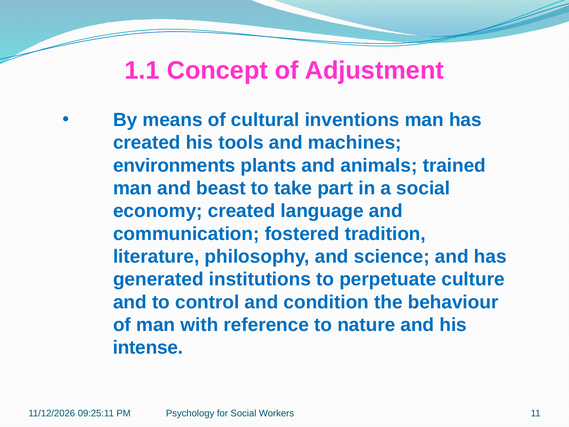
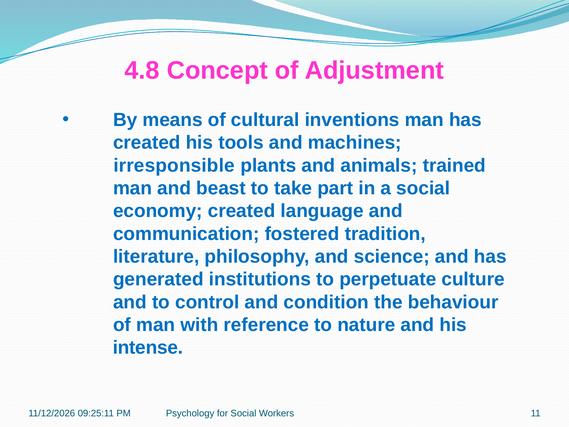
1.1: 1.1 -> 4.8 (142, 70)
environments: environments -> irresponsible (174, 165)
